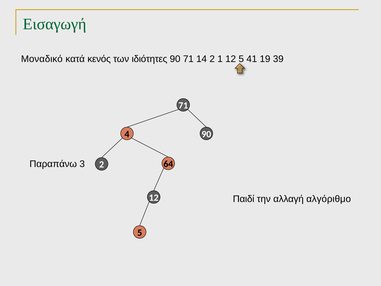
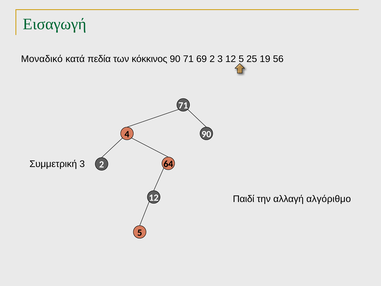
κενός: κενός -> πεδία (99, 59)
ιδιότητες: ιδιότητες -> κόκκινος (149, 59)
14: 14 -> 69 (202, 59)
2 1: 1 -> 3 (220, 59)
41: 41 -> 25 (252, 59)
39: 39 -> 56 (278, 59)
Παραπάνω: Παραπάνω -> Συμμετρική (53, 164)
